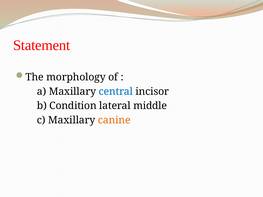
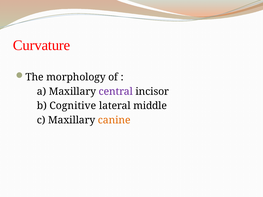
Statement: Statement -> Curvature (42, 45)
central colour: blue -> purple (116, 92)
Condition: Condition -> Cognitive (73, 106)
